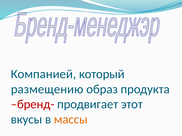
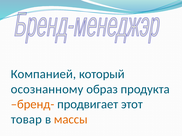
размещению: размещению -> осознанному (47, 89)
бренд- colour: red -> orange (33, 105)
вкусы: вкусы -> товар (26, 120)
